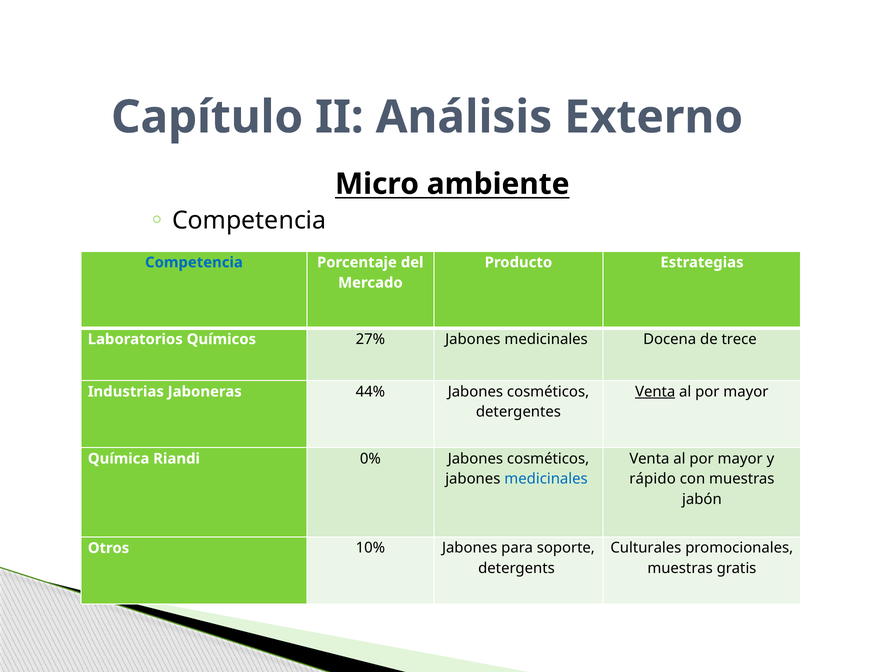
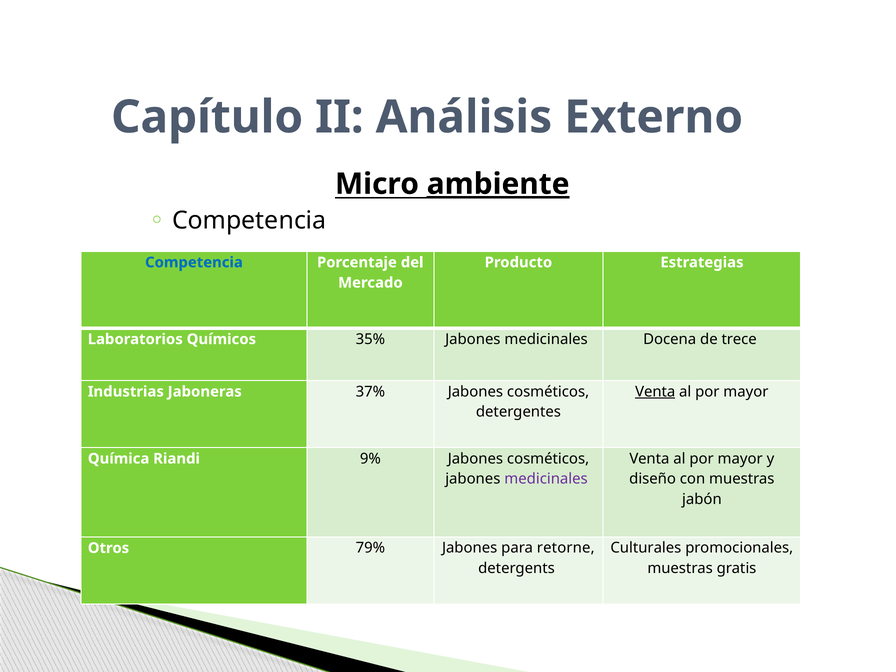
ambiente underline: none -> present (498, 184)
27%: 27% -> 35% (370, 339)
44%: 44% -> 37% (370, 392)
0%: 0% -> 9% (370, 459)
medicinales colour: blue -> purple (546, 479)
rápido: rápido -> diseño (653, 479)
10%: 10% -> 79% (370, 548)
soporte: soporte -> retorne (566, 548)
